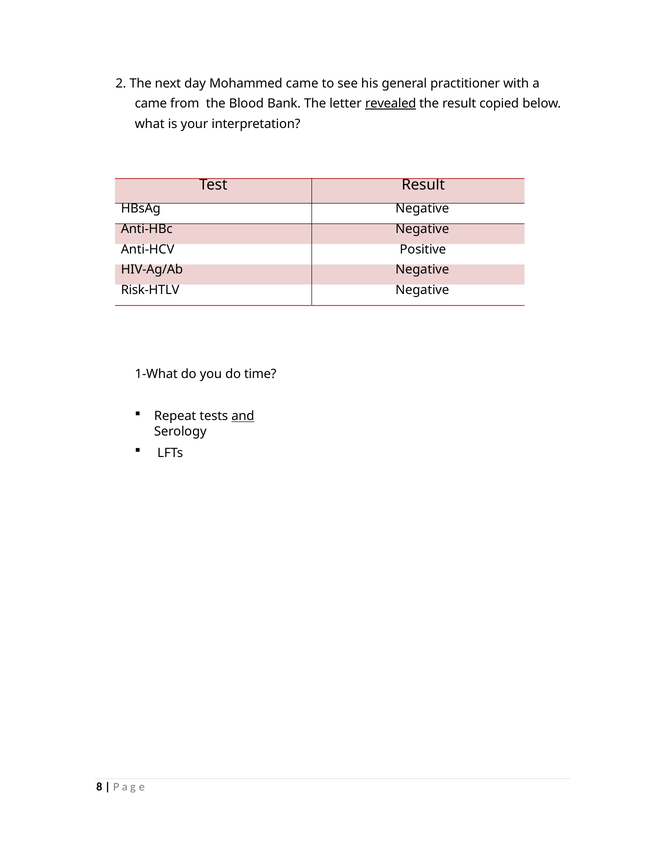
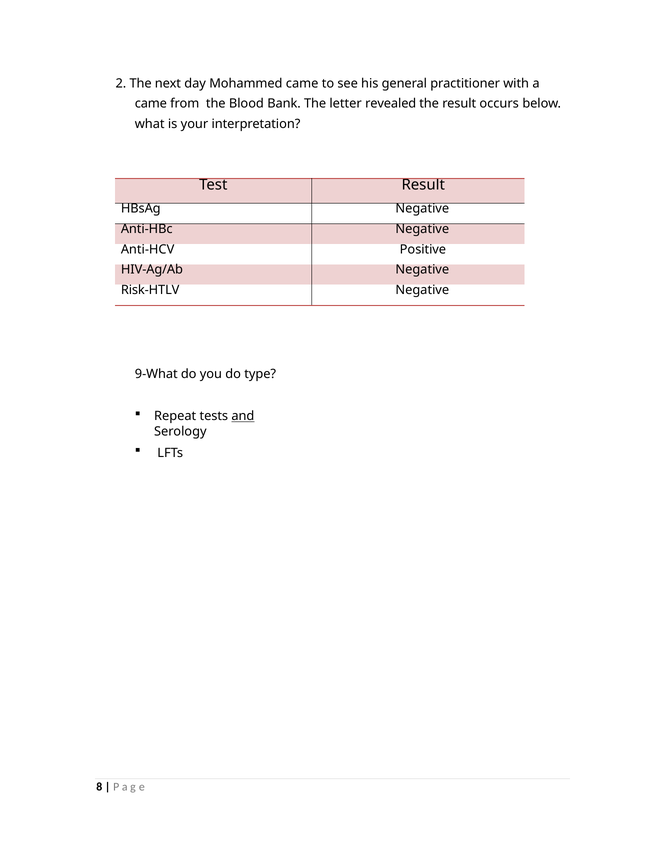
revealed underline: present -> none (391, 104)
copied: copied -> occurs (499, 104)
1-What: 1-What -> 9-What (156, 374)
time: time -> type (260, 374)
